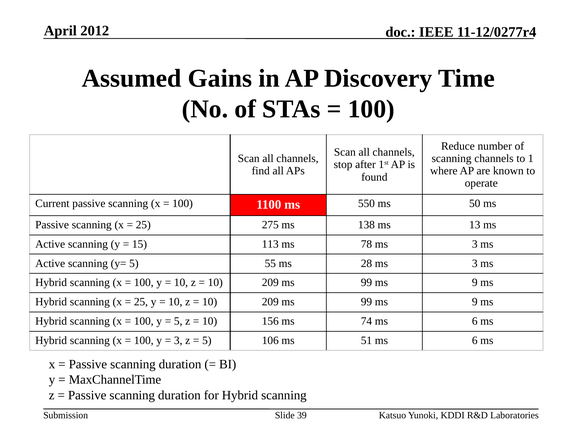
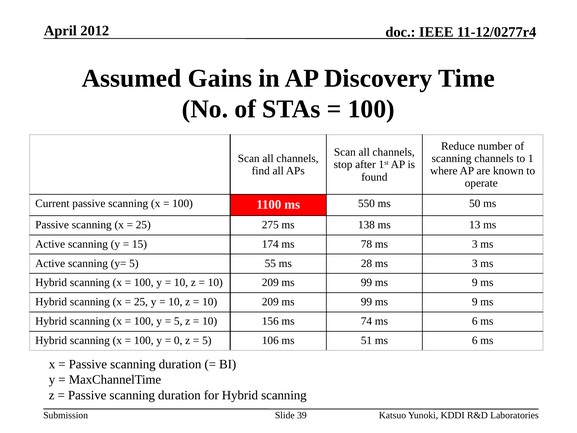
113: 113 -> 174 (270, 244)
3: 3 -> 0 (178, 340)
